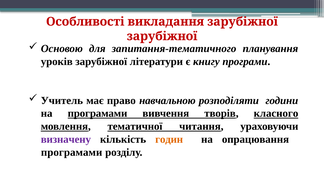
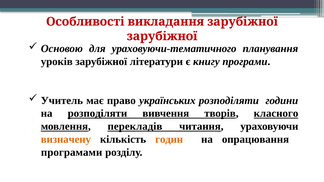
запитання-тематичного: запитання-тематичного -> ураховуючи-тематичного (174, 49)
навчальною: навчальною -> українських (167, 101)
на програмами: програмами -> розподіляти (97, 114)
тематичної: тематичної -> перекладів (135, 127)
визначену colour: purple -> orange (66, 139)
